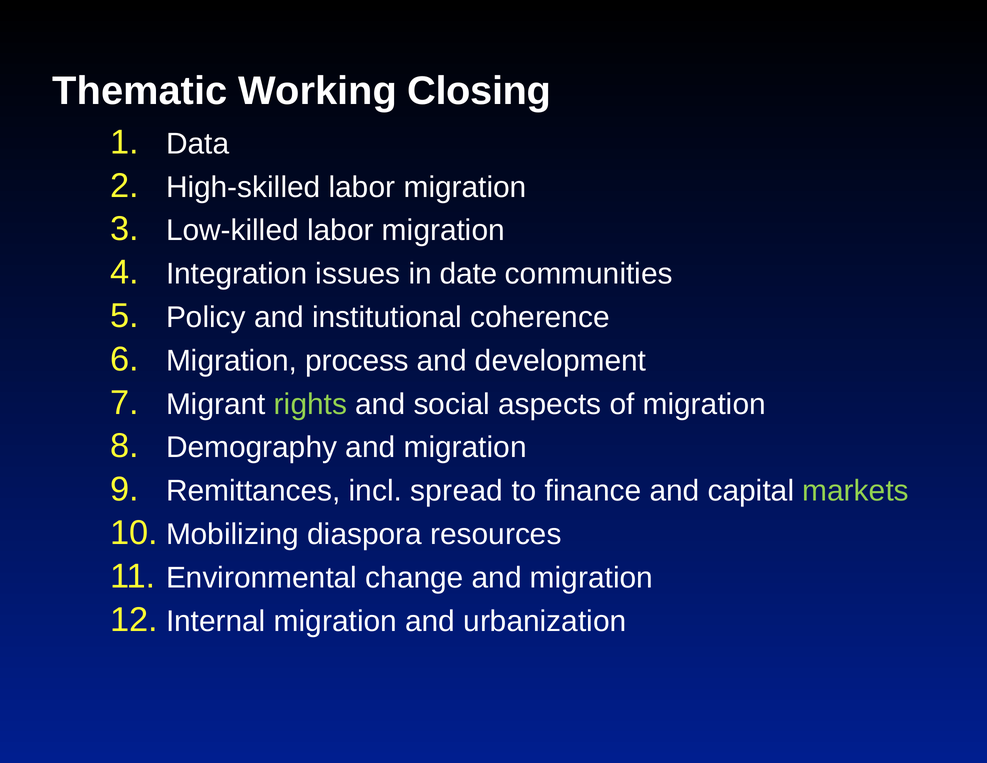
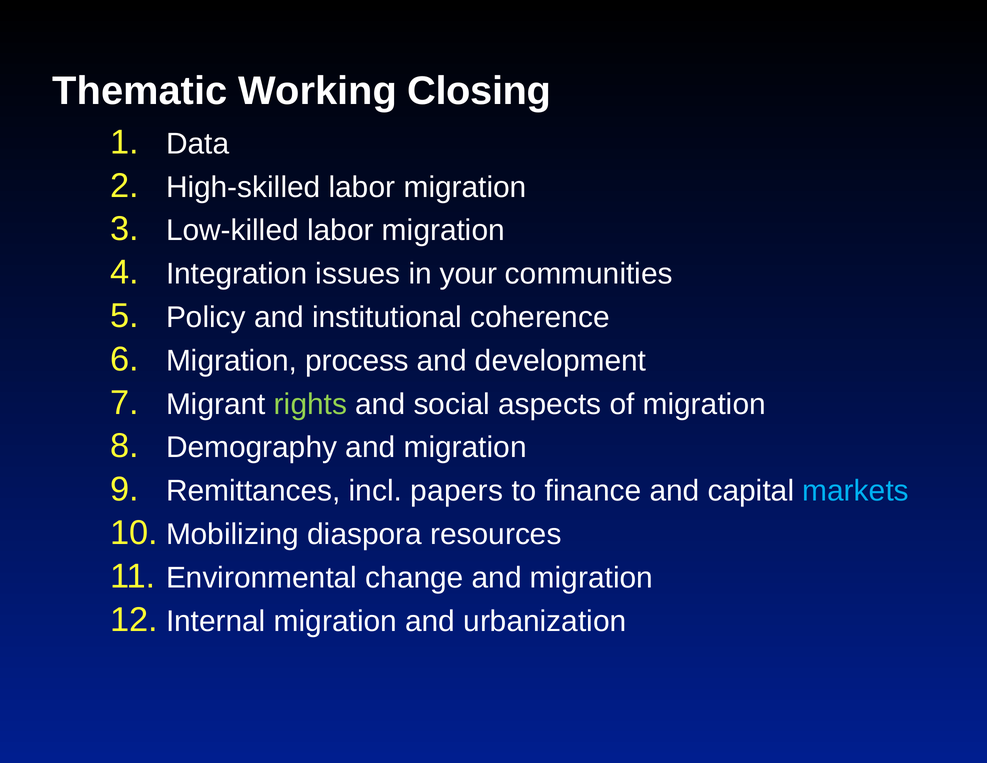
date: date -> your (469, 274)
spread: spread -> papers (457, 491)
markets colour: light green -> light blue (856, 491)
